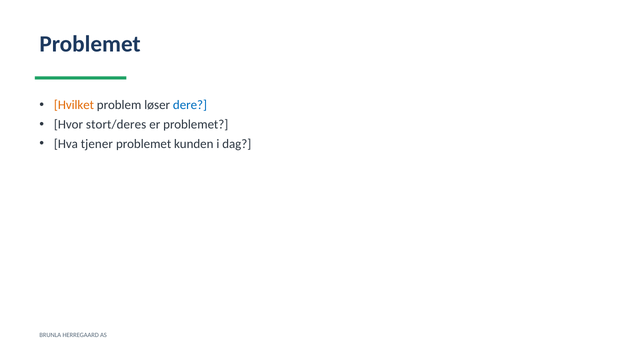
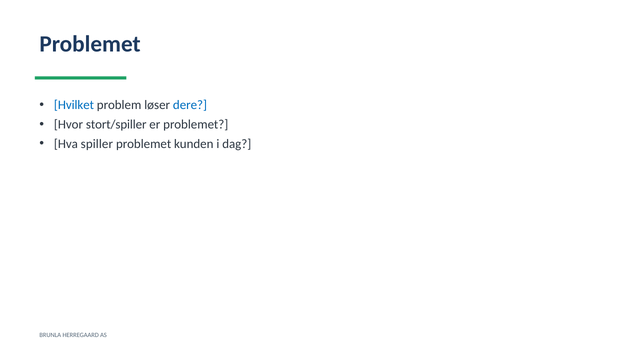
Hvilket colour: orange -> blue (74, 105)
stort/deres: stort/deres -> stort/spiller (116, 124)
tjener: tjener -> spiller (97, 144)
